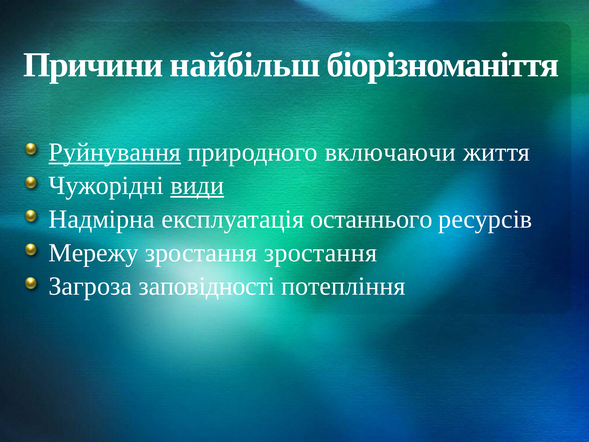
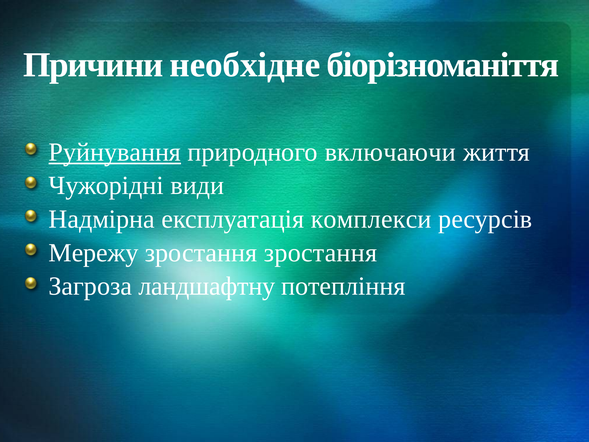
найбільш: найбільш -> необхідне (245, 65)
види underline: present -> none (197, 186)
останнього: останнього -> комплекси (371, 219)
заповідності: заповідності -> ландшафтну (207, 286)
